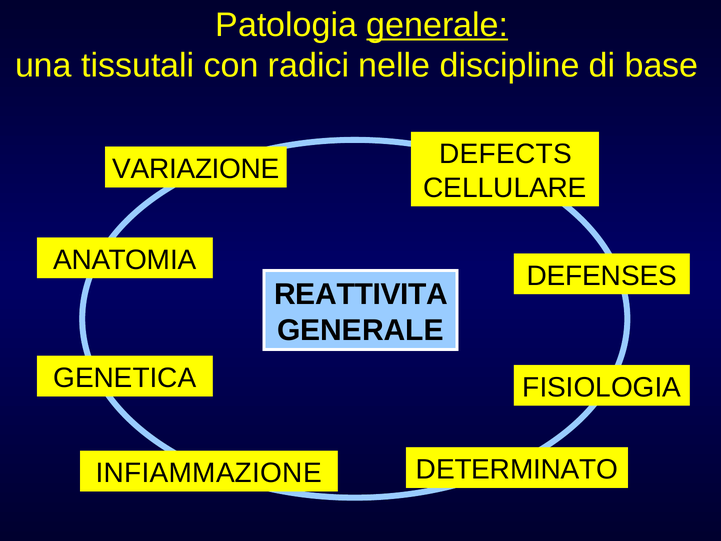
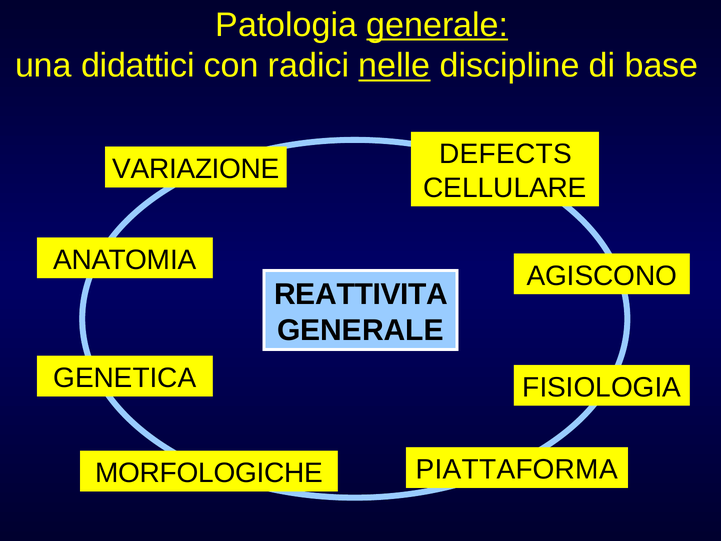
tissutali: tissutali -> didattici (138, 66)
nelle underline: none -> present (394, 66)
DEFENSES: DEFENSES -> AGISCONO (602, 276)
DETERMINATO: DETERMINATO -> PIATTAFORMA (517, 469)
INFIAMMAZIONE: INFIAMMAZIONE -> MORFOLOGICHE (209, 473)
